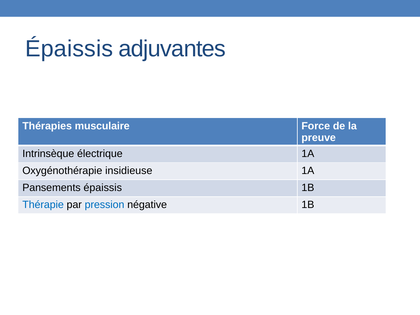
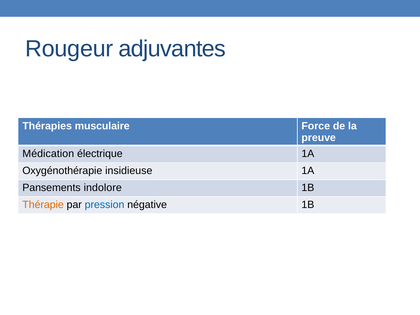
Épaissis: Épaissis -> Rougeur (69, 49)
Intrinsèque: Intrinsèque -> Médication (48, 154)
Pansements épaissis: épaissis -> indolore (103, 188)
Thérapie colour: blue -> orange (43, 205)
